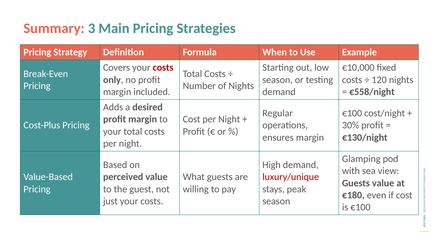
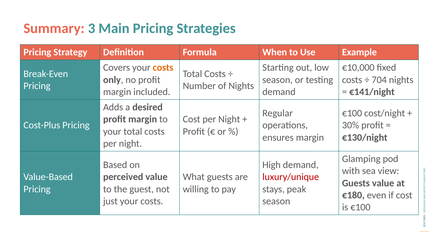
costs colour: red -> orange (163, 68)
120: 120 -> 704 (379, 80)
€558/night: €558/night -> €141/night (372, 92)
